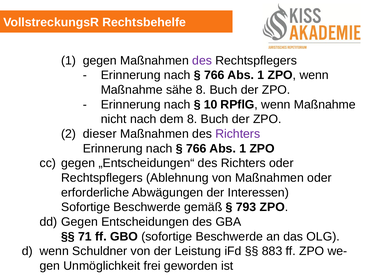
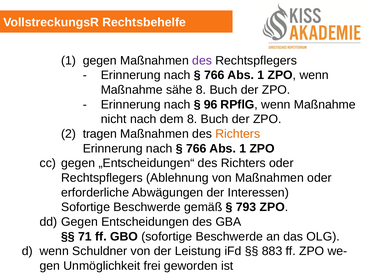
10: 10 -> 96 (211, 105)
dieser: dieser -> tragen (100, 134)
Richters colour: purple -> orange (238, 134)
